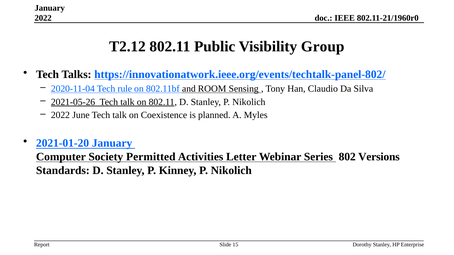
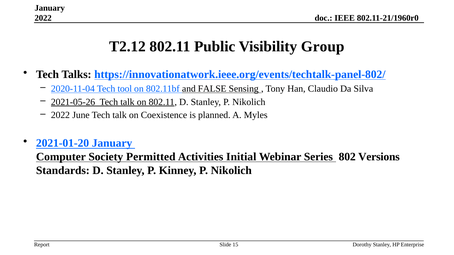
rule: rule -> tool (125, 89)
ROOM: ROOM -> FALSE (212, 89)
Letter: Letter -> Initial (241, 157)
